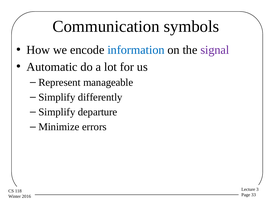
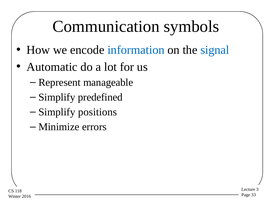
signal colour: purple -> blue (215, 50)
differently: differently -> predefined (100, 97)
departure: departure -> positions (98, 112)
